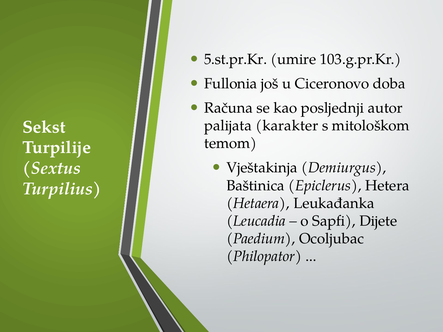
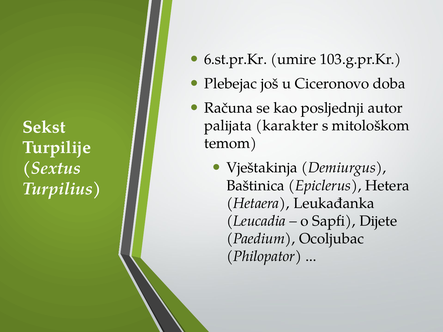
5.st.pr.Kr: 5.st.pr.Kr -> 6.st.pr.Kr (236, 59)
Fullonia: Fullonia -> Plebejac (231, 84)
